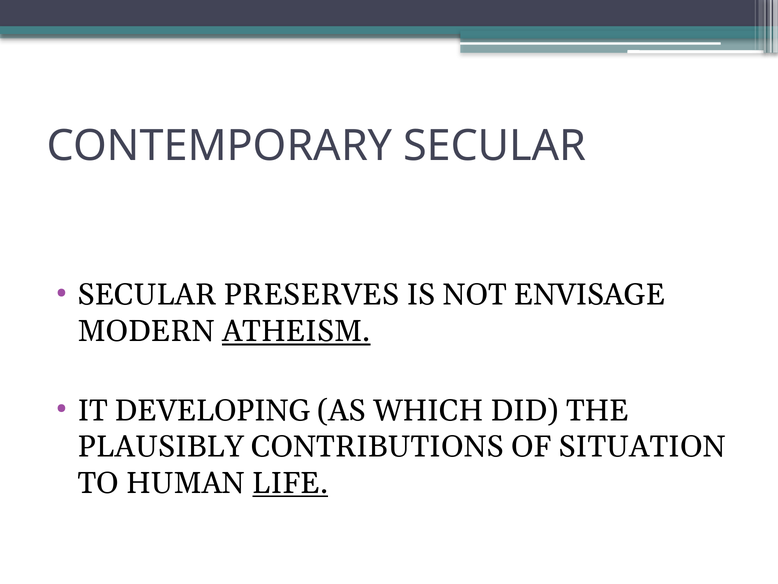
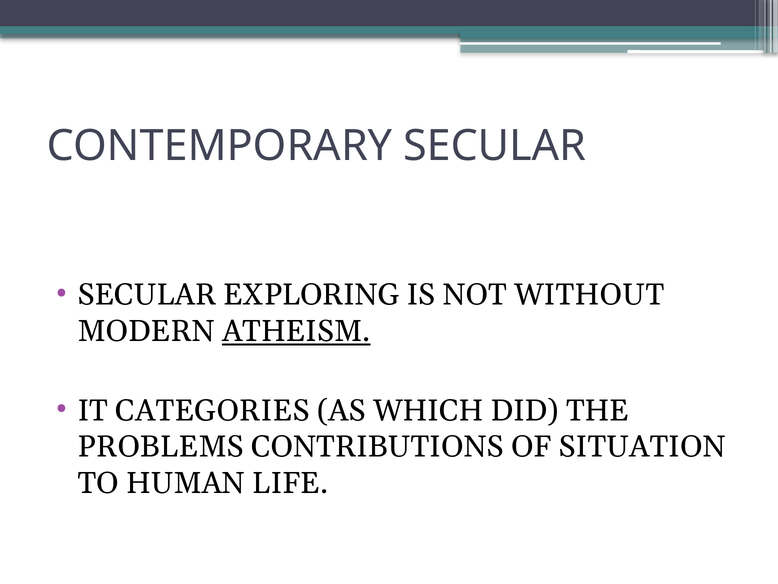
PRESERVES: PRESERVES -> EXPLORING (312, 295)
ENVISAGE: ENVISAGE -> WITHOUT (589, 295)
DEVELOPING: DEVELOPING -> CATEGORIES (213, 410)
PLAUSIBLY: PLAUSIBLY -> PROBLEMS (161, 447)
LIFE underline: present -> none (290, 483)
